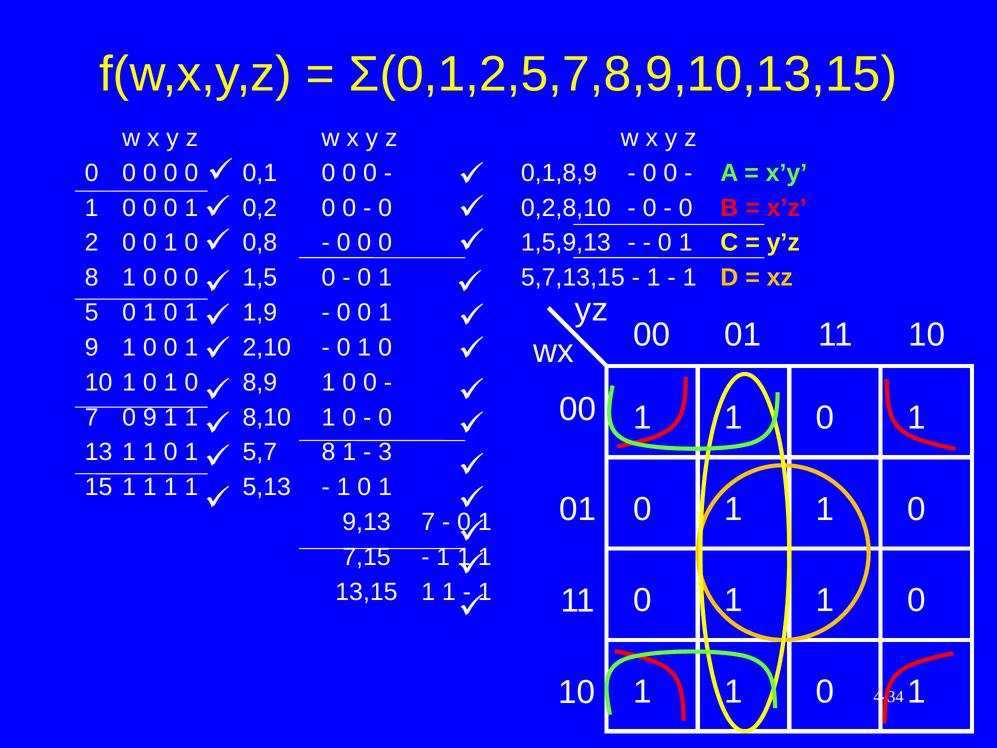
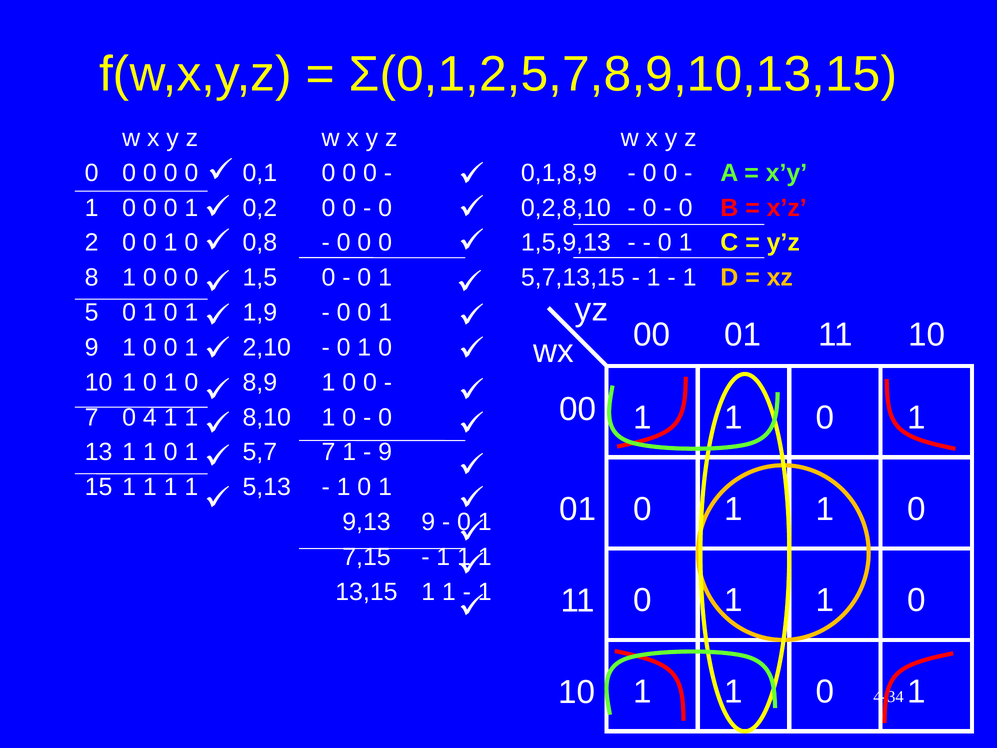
0 9: 9 -> 4 (150, 417)
5,7 8: 8 -> 7 (328, 452)
3: 3 -> 9 (385, 452)
9,13 7: 7 -> 9 (428, 522)
